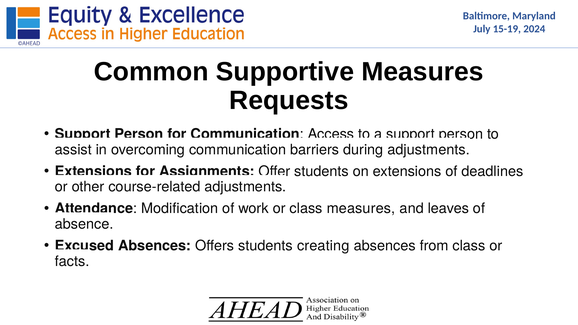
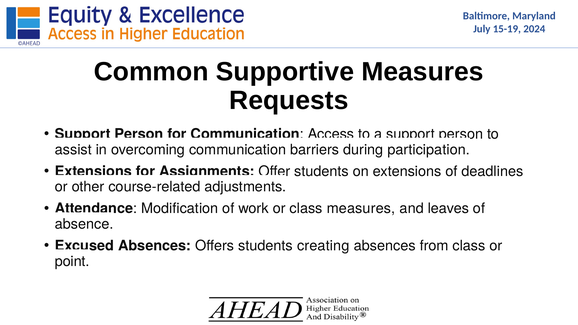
during adjustments: adjustments -> participation (429, 150)
facts: facts -> point (72, 261)
